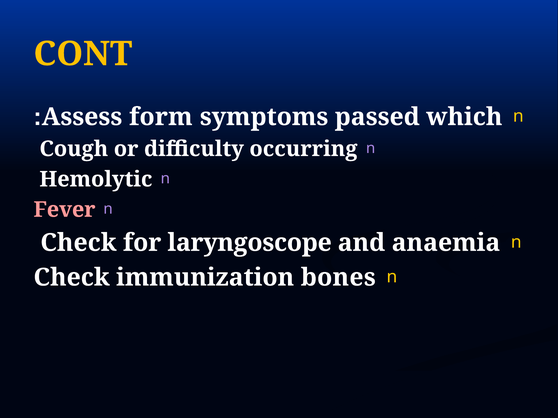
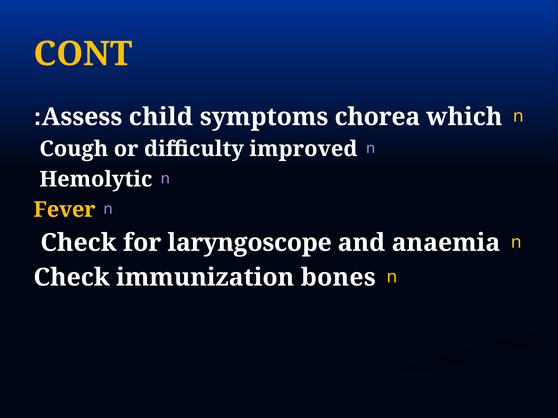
form: form -> child (161, 117)
passed: passed -> chorea (377, 117)
occurring: occurring -> improved (303, 149)
Fever colour: pink -> yellow (64, 210)
